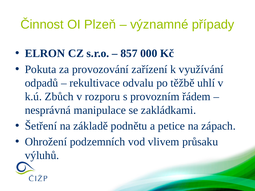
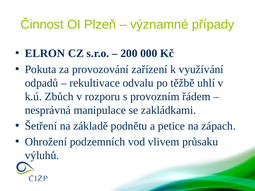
857: 857 -> 200 (129, 54)
